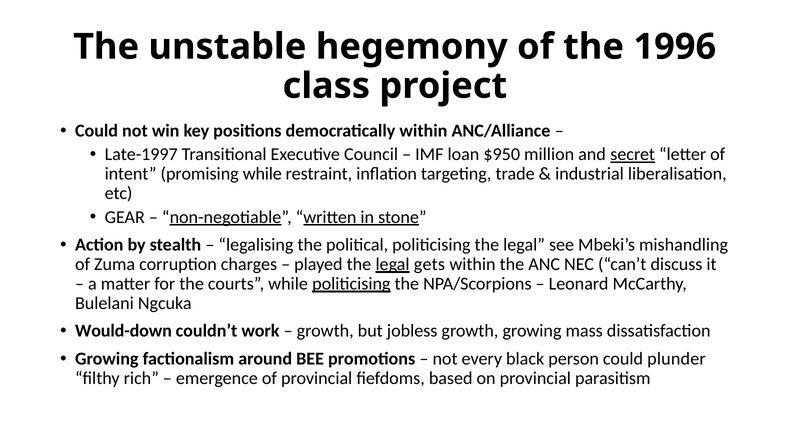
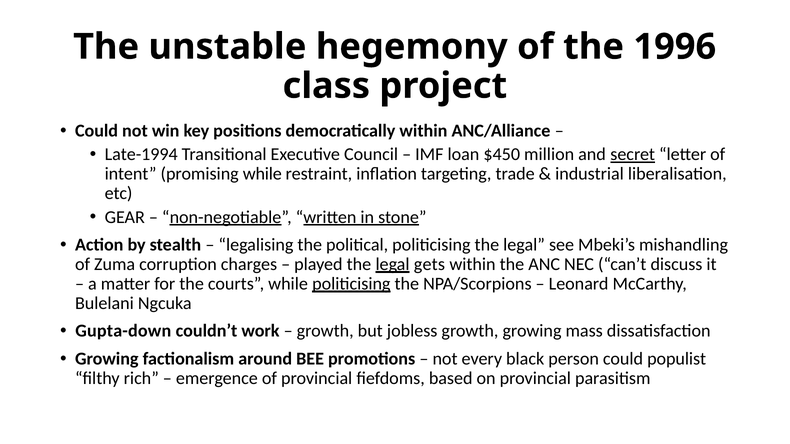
Late-1997: Late-1997 -> Late-1994 (141, 155)
$950: $950 -> $450 (502, 155)
Would-down: Would-down -> Gupta-down (123, 331)
plunder: plunder -> populist (677, 359)
